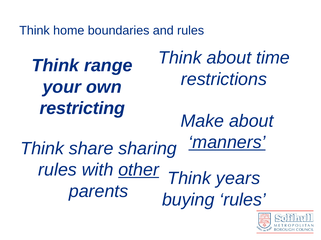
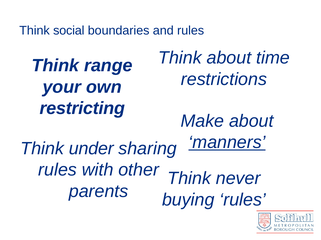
home: home -> social (69, 31)
share: share -> under (91, 149)
other underline: present -> none (139, 170)
years: years -> never (238, 179)
